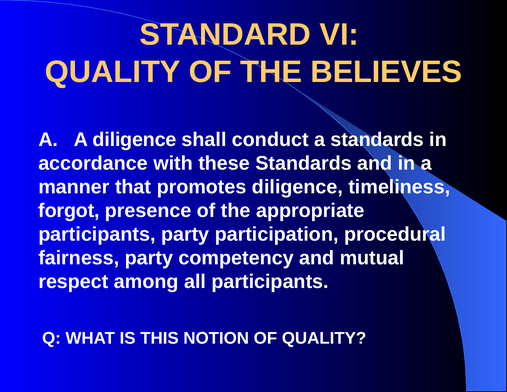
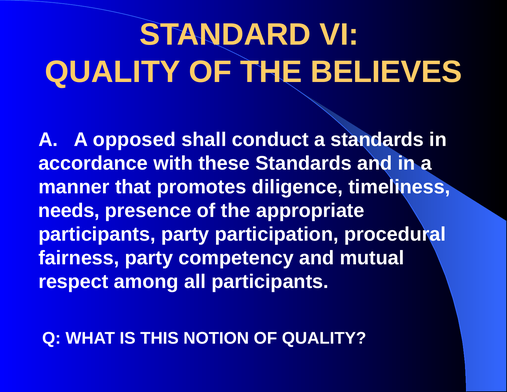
A diligence: diligence -> opposed (134, 140)
forgot: forgot -> needs (69, 211)
